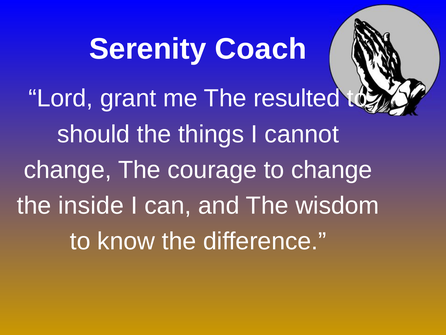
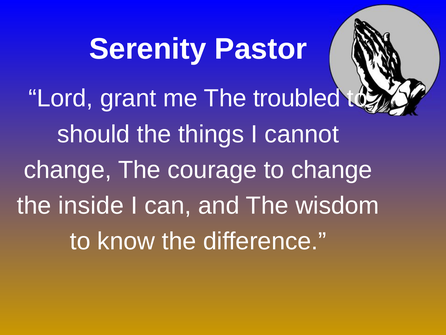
Coach: Coach -> Pastor (261, 49)
resulted: resulted -> troubled (297, 98)
